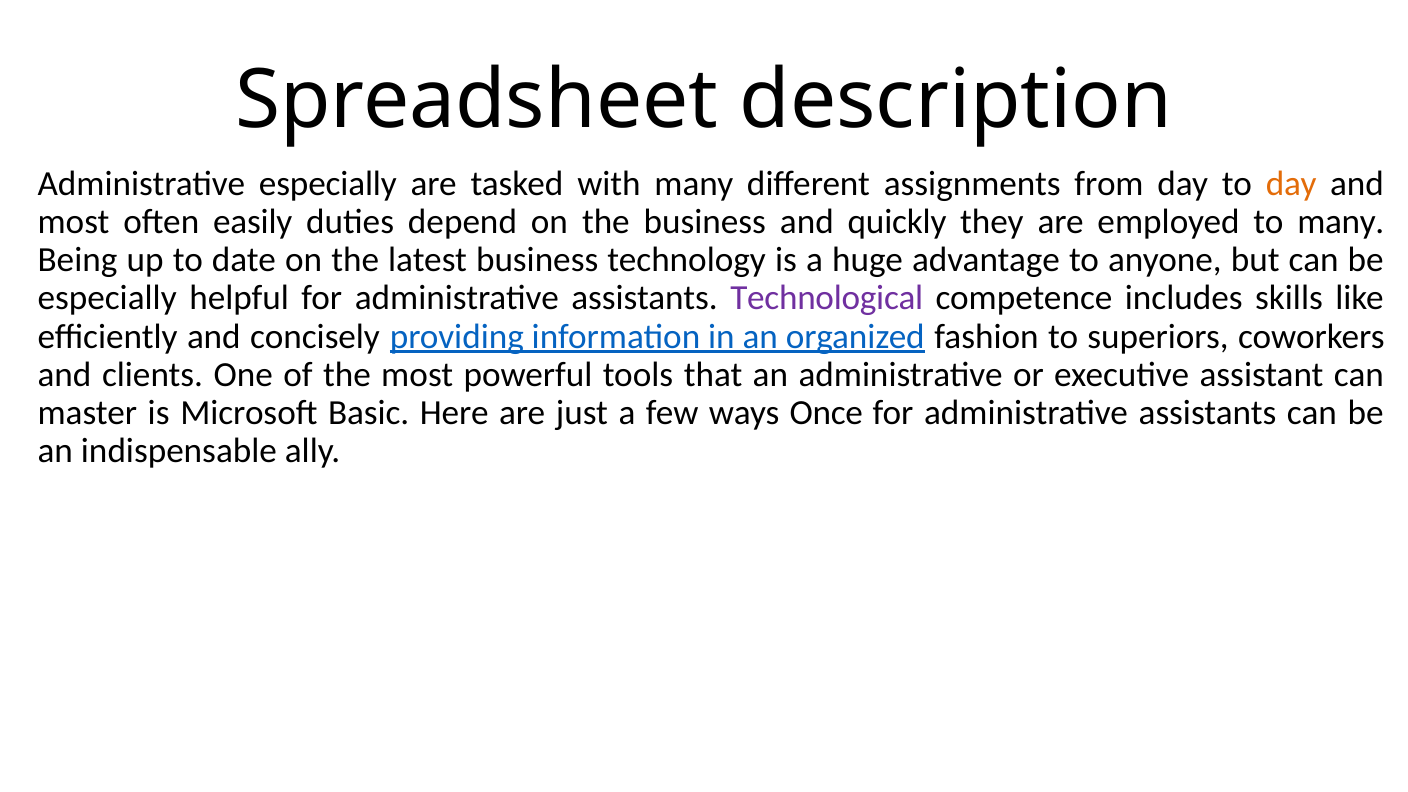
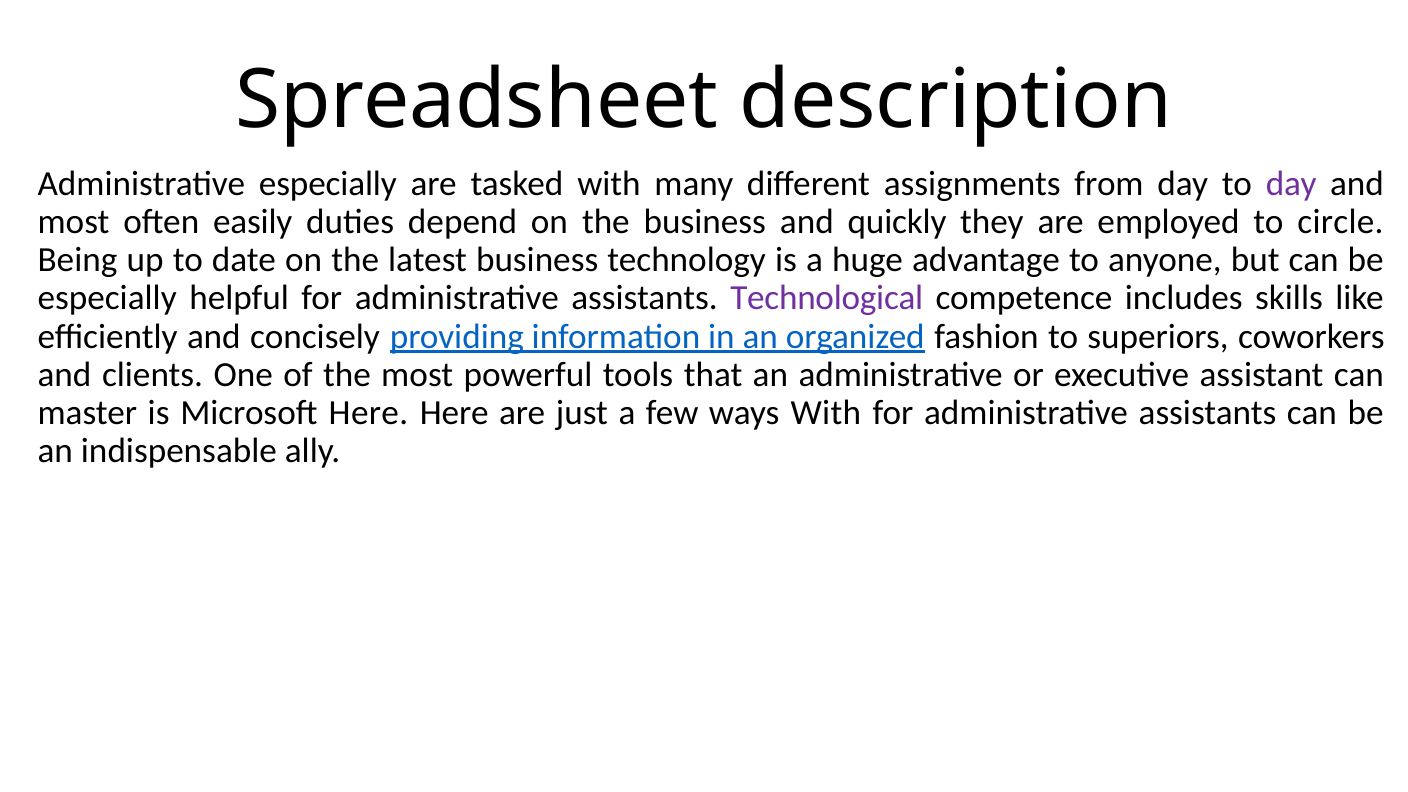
day colour: orange -> purple (1291, 184)
to many: many -> circle (1341, 222)
Microsoft Basic: Basic -> Here (368, 413)
ways Once: Once -> With (826, 413)
